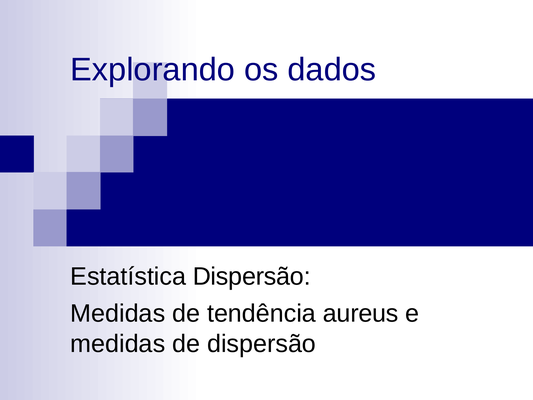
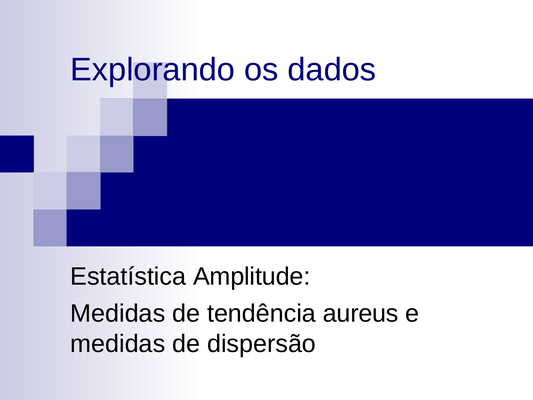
Estatística Dispersão: Dispersão -> Amplitude (252, 276)
